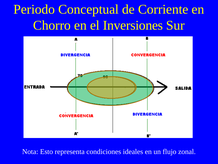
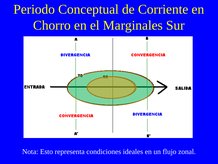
Inversiones: Inversiones -> Marginales (133, 25)
